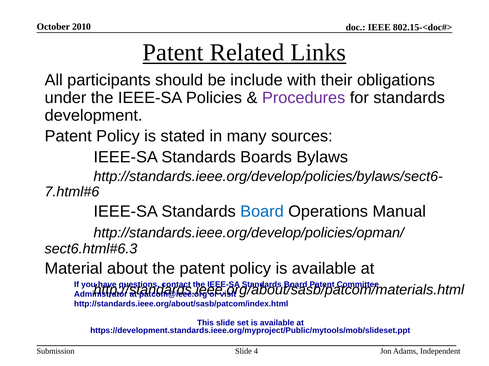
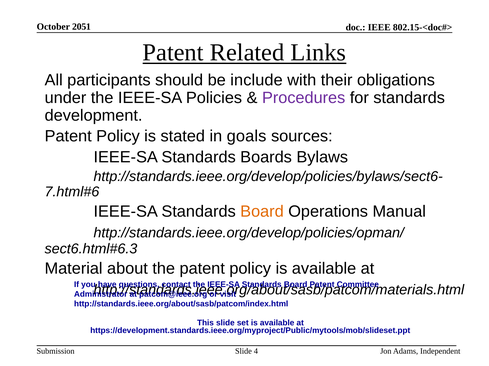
2010: 2010 -> 2051 (81, 27)
many: many -> goals (247, 136)
Board colour: blue -> orange (262, 212)
